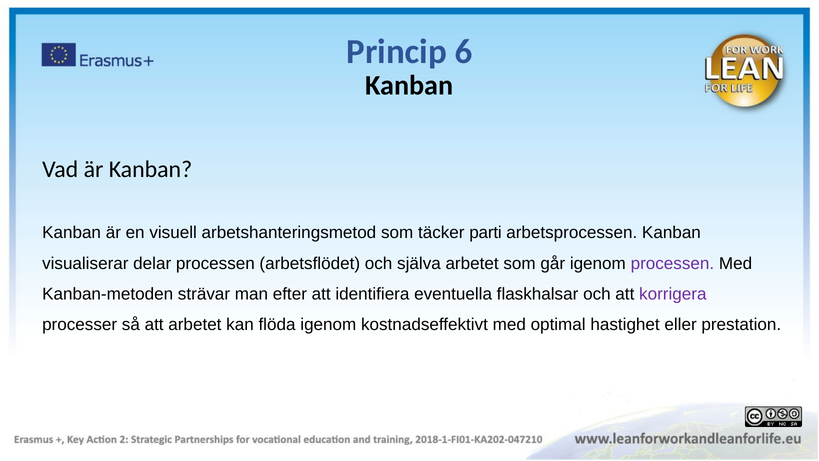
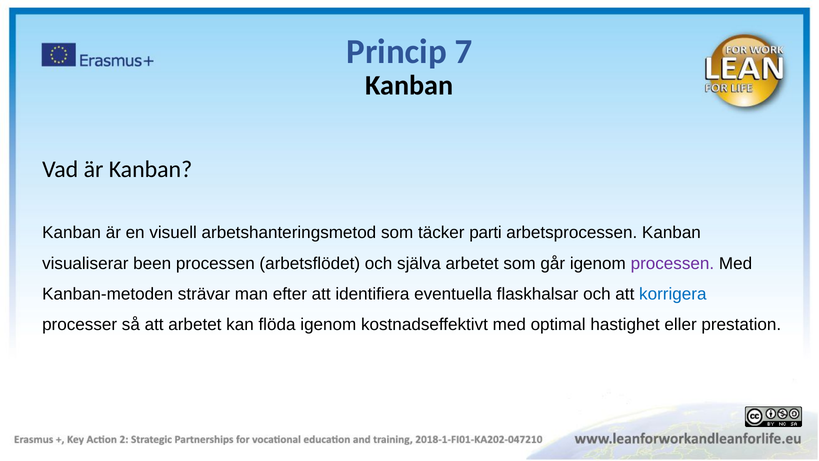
6: 6 -> 7 (464, 51)
delar: delar -> been (152, 263)
korrigera colour: purple -> blue (673, 294)
